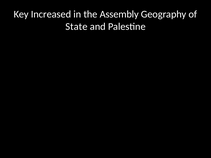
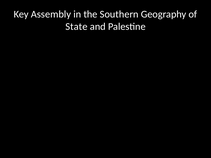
Increased: Increased -> Assembly (51, 14)
Assembly: Assembly -> Southern (119, 14)
